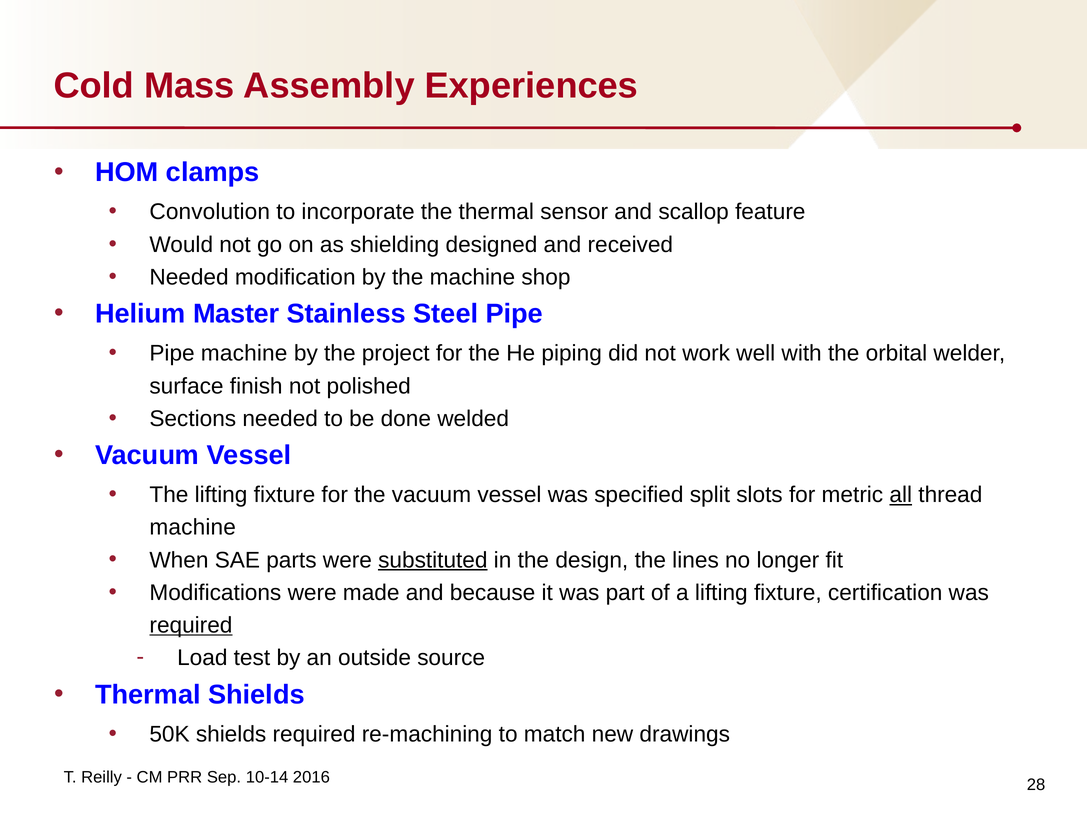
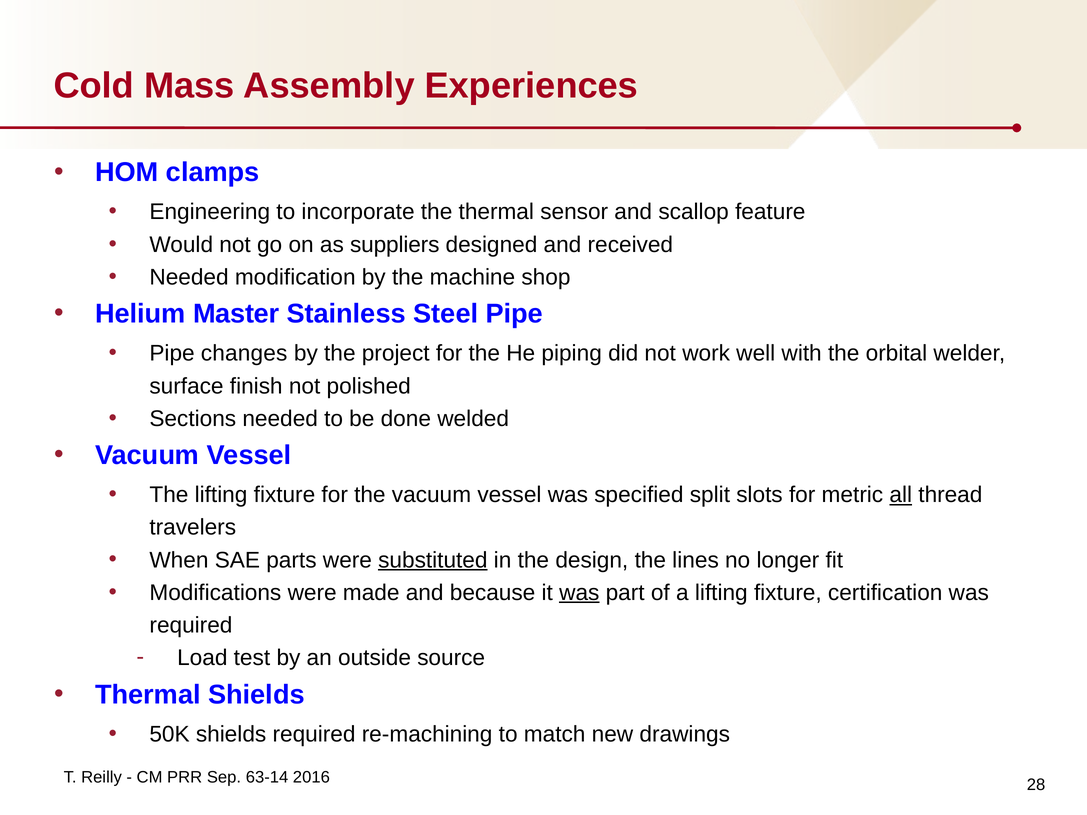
Convolution: Convolution -> Engineering (210, 212)
shielding: shielding -> suppliers (395, 245)
Pipe machine: machine -> changes (244, 354)
machine: machine -> travelers (193, 528)
was underline: none -> present (579, 593)
required underline: present -> none (191, 625)
10-14: 10-14 -> 63-14 (267, 777)
